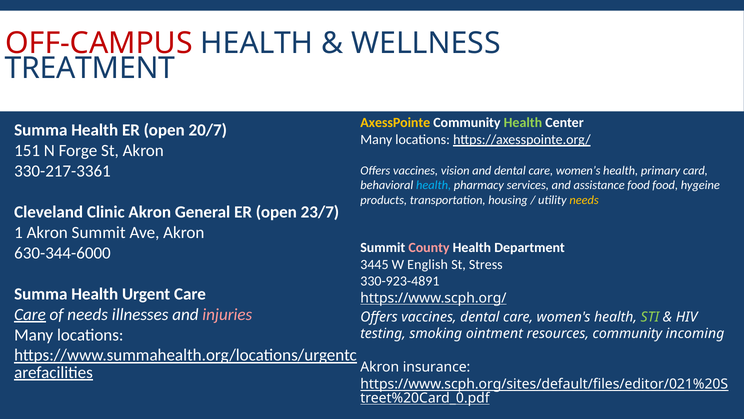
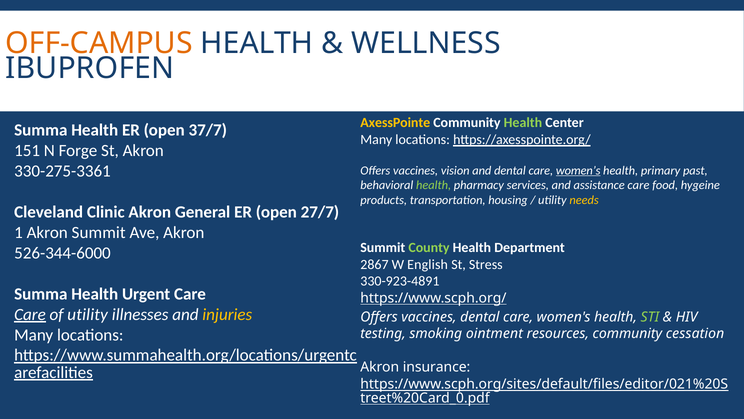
OFF-CAMPUS colour: red -> orange (99, 43)
TREATMENT: TREATMENT -> IBUPROFEN (90, 68)
20/7: 20/7 -> 37/7 (208, 130)
330-217-3361: 330-217-3361 -> 330-275-3361 (62, 171)
women’s underline: none -> present (578, 170)
card: card -> past (695, 170)
health colour: light blue -> light green (434, 185)
assistance food: food -> care (638, 185)
23/7: 23/7 -> 27/7 (320, 212)
County colour: pink -> light green (429, 247)
630-344-6000: 630-344-6000 -> 526-344-6000 (62, 253)
3445: 3445 -> 2867 (374, 264)
of needs: needs -> utility (88, 314)
injuries colour: pink -> yellow (227, 314)
incoming: incoming -> cessation (695, 333)
